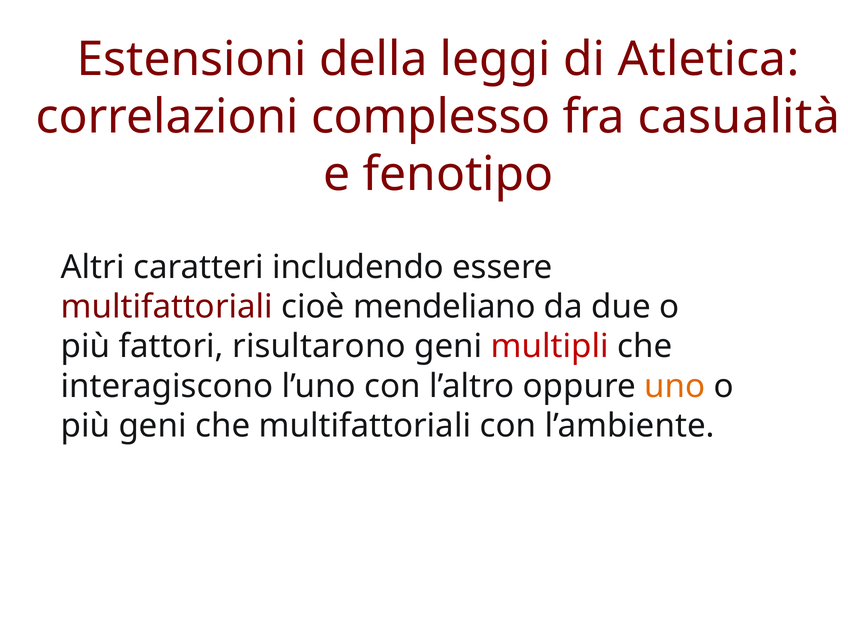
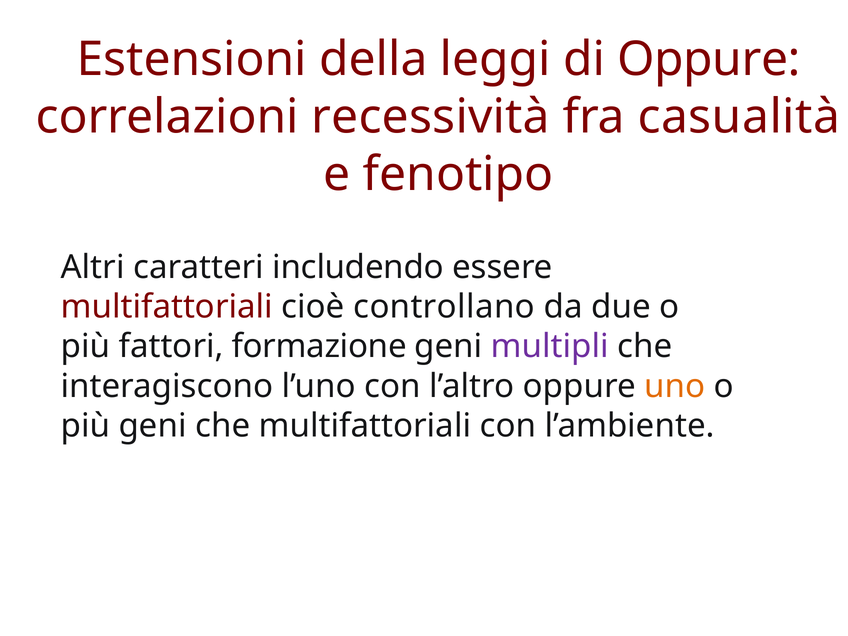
di Atletica: Atletica -> Oppure (709, 59)
complesso: complesso -> recessività (431, 117)
mendeliano: mendeliano -> controllano (444, 307)
risultarono: risultarono -> formazione (319, 347)
multipli colour: red -> purple (550, 347)
